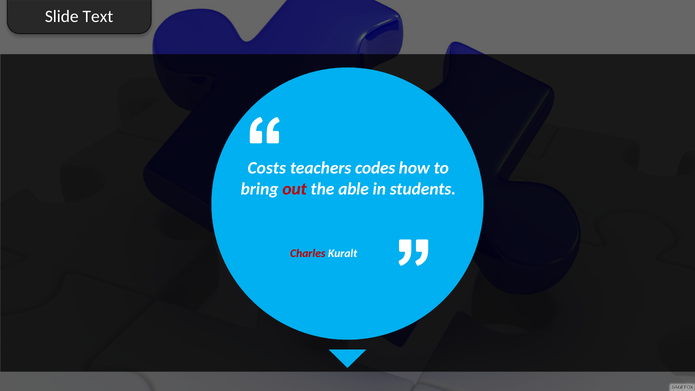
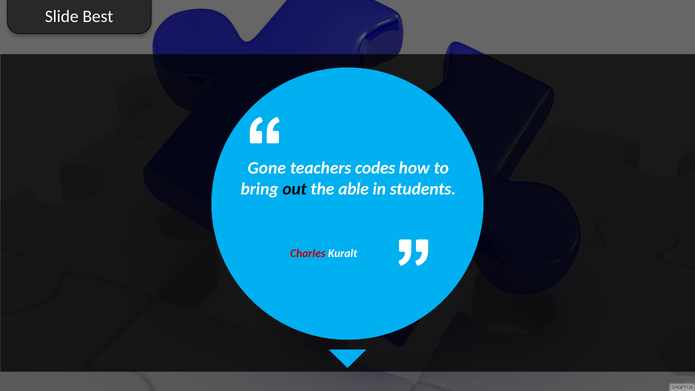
Text: Text -> Best (98, 16)
Costs: Costs -> Gone (267, 168)
out colour: red -> black (295, 189)
